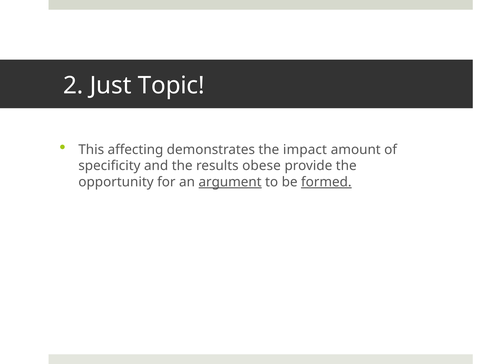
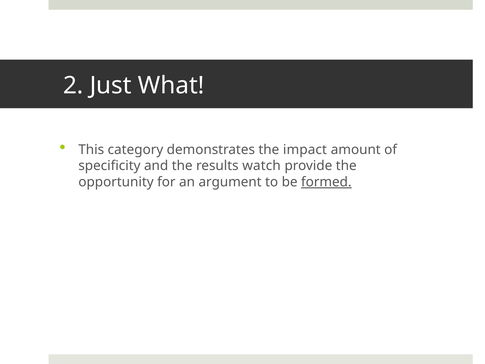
Topic: Topic -> What (171, 86)
affecting: affecting -> category (135, 150)
obese: obese -> watch (262, 166)
argument underline: present -> none (230, 182)
